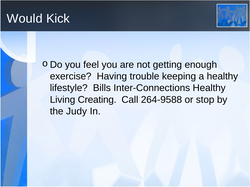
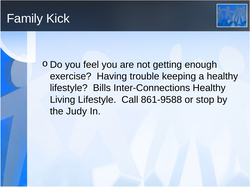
Would: Would -> Family (25, 19)
Living Creating: Creating -> Lifestyle (97, 100)
264-9588: 264-9588 -> 861-9588 (161, 100)
